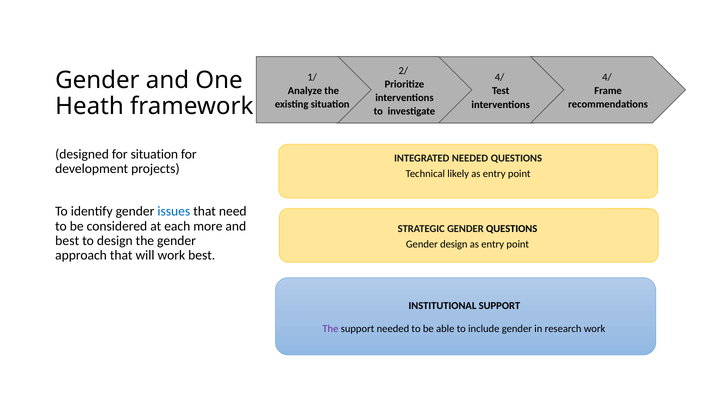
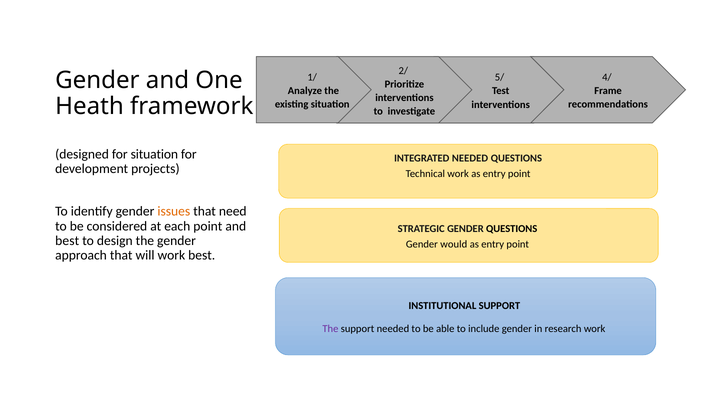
4/: 4/ -> 5/ (500, 77)
Technical likely: likely -> work (458, 174)
issues colour: blue -> orange (174, 211)
each more: more -> point (208, 226)
Gender design: design -> would (454, 244)
